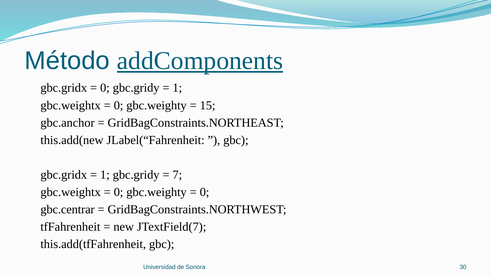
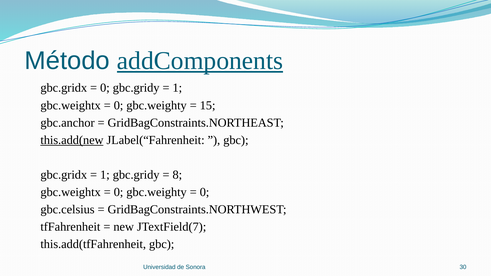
this.add(new underline: none -> present (72, 140)
7: 7 -> 8 (177, 175)
gbc.centrar: gbc.centrar -> gbc.celsius (68, 210)
